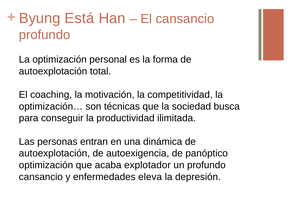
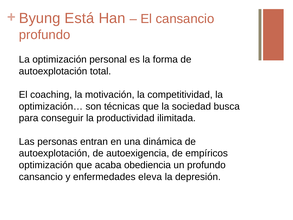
panóptico: panóptico -> empíricos (207, 153)
explotador: explotador -> obediencia (147, 165)
